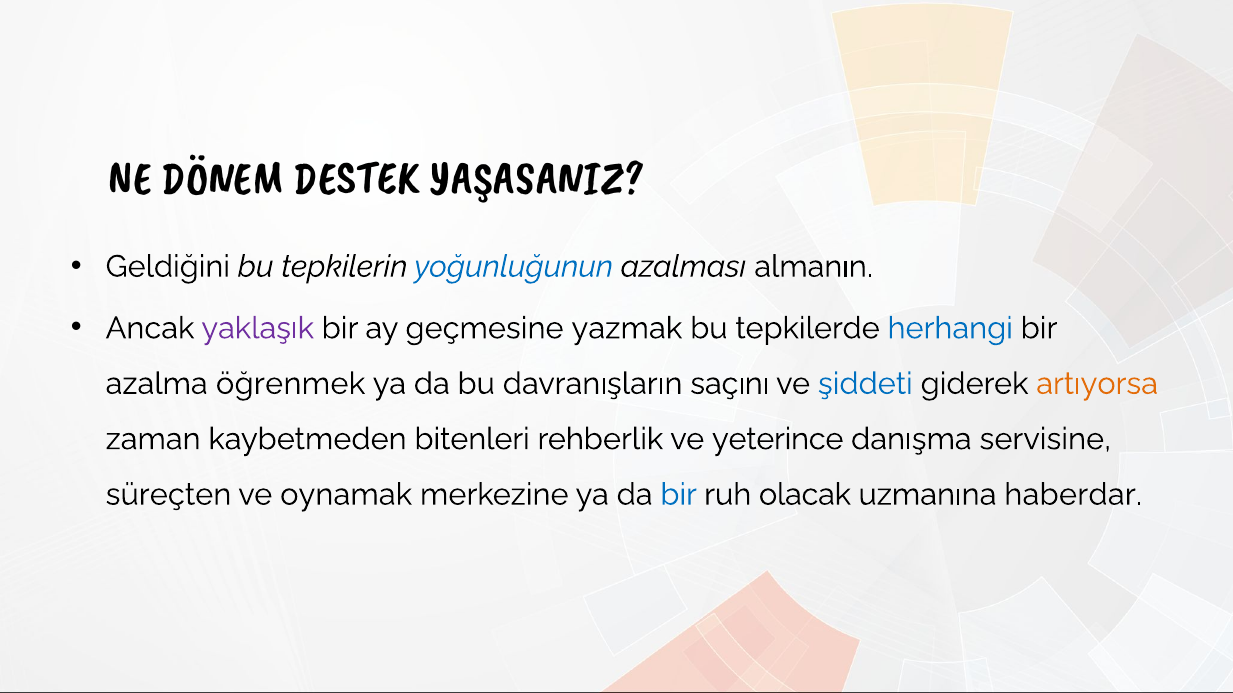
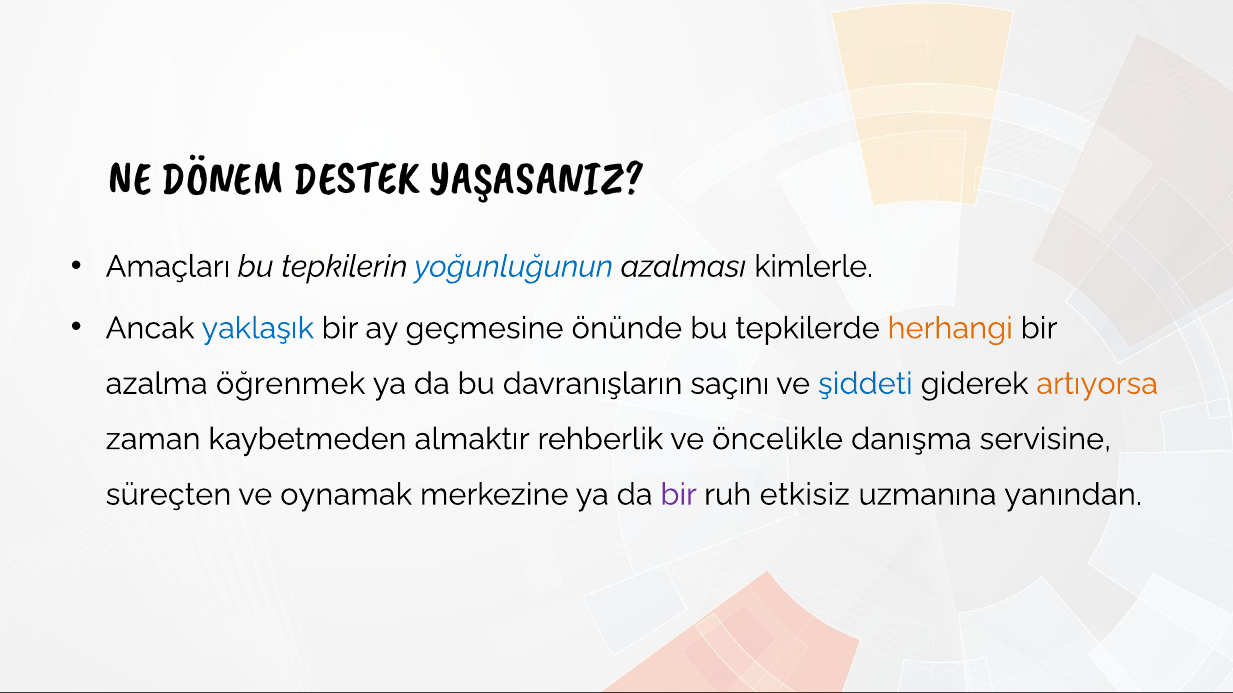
Geldiğini: Geldiğini -> Amaçları (168, 267)
almanın: almanın -> kimlerle (814, 267)
yaklaşık colour: purple -> blue (258, 328)
yazmak: yazmak -> önünde (627, 328)
herhangi colour: blue -> orange (950, 328)
bitenleri: bitenleri -> almaktır (472, 439)
yeterince: yeterince -> öncelikle (777, 439)
bir colour: blue -> purple (679, 495)
olacak: olacak -> etkisiz (805, 495)
haberdar: haberdar -> yanından (1073, 495)
